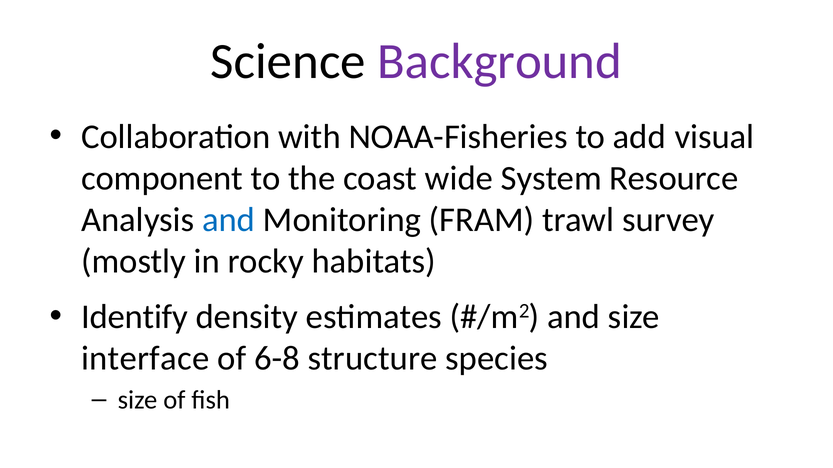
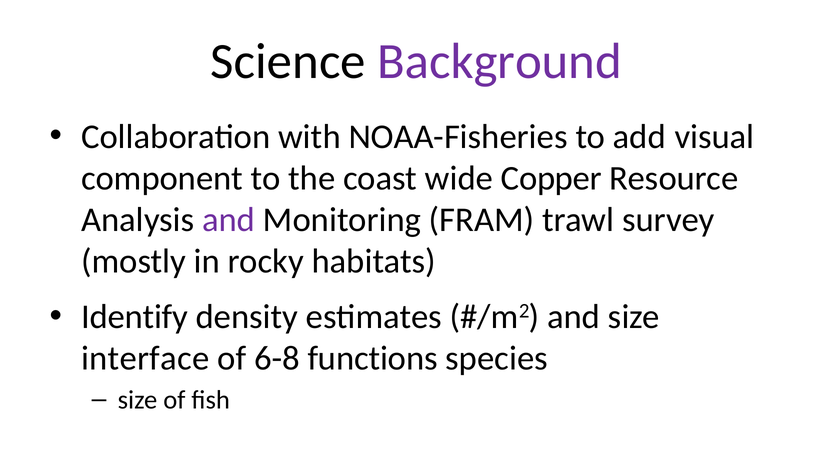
System: System -> Copper (551, 178)
and colour: blue -> purple (229, 220)
structure: structure -> functions (373, 359)
